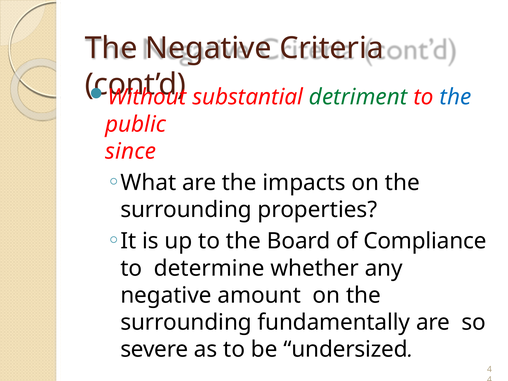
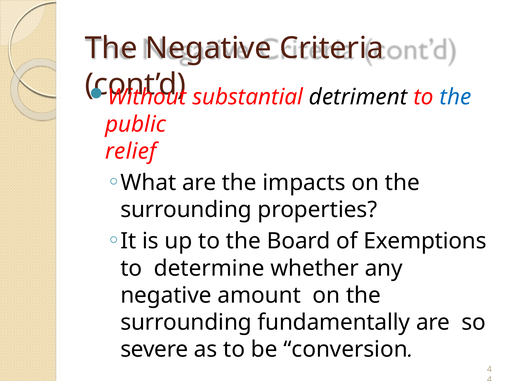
detriment colour: green -> black (358, 97)
since: since -> relief (131, 151)
Compliance: Compliance -> Exemptions (425, 241)
undersized: undersized -> conversion (346, 350)
